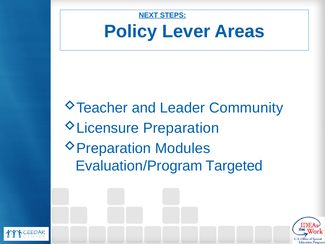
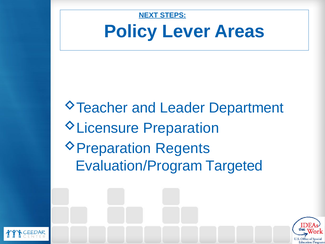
Community: Community -> Department (246, 108)
Modules: Modules -> Regents (183, 148)
